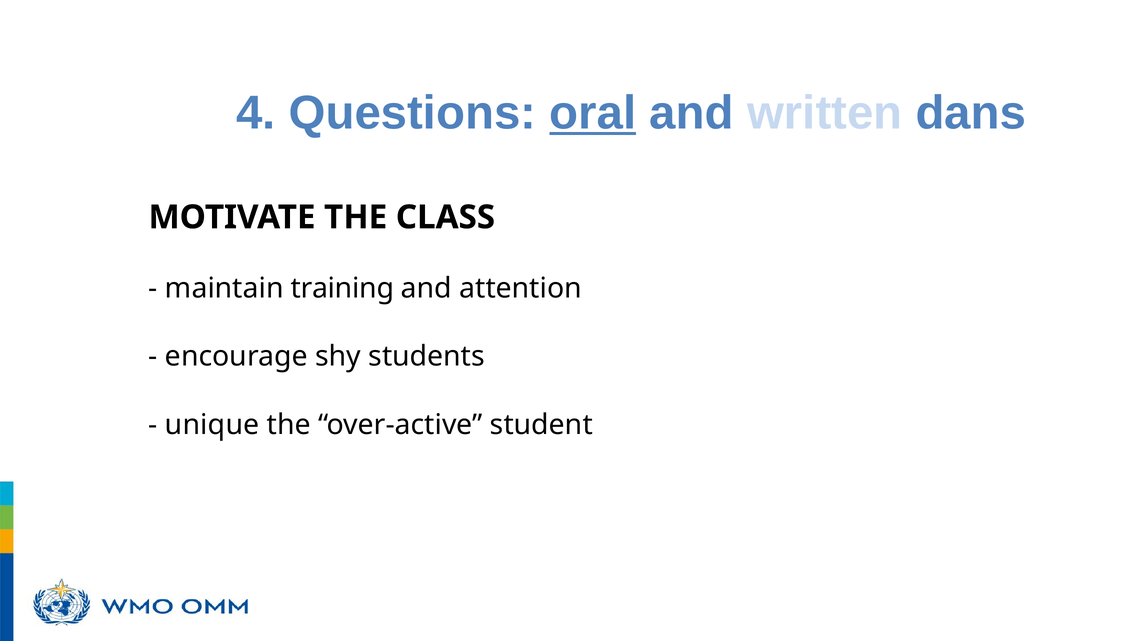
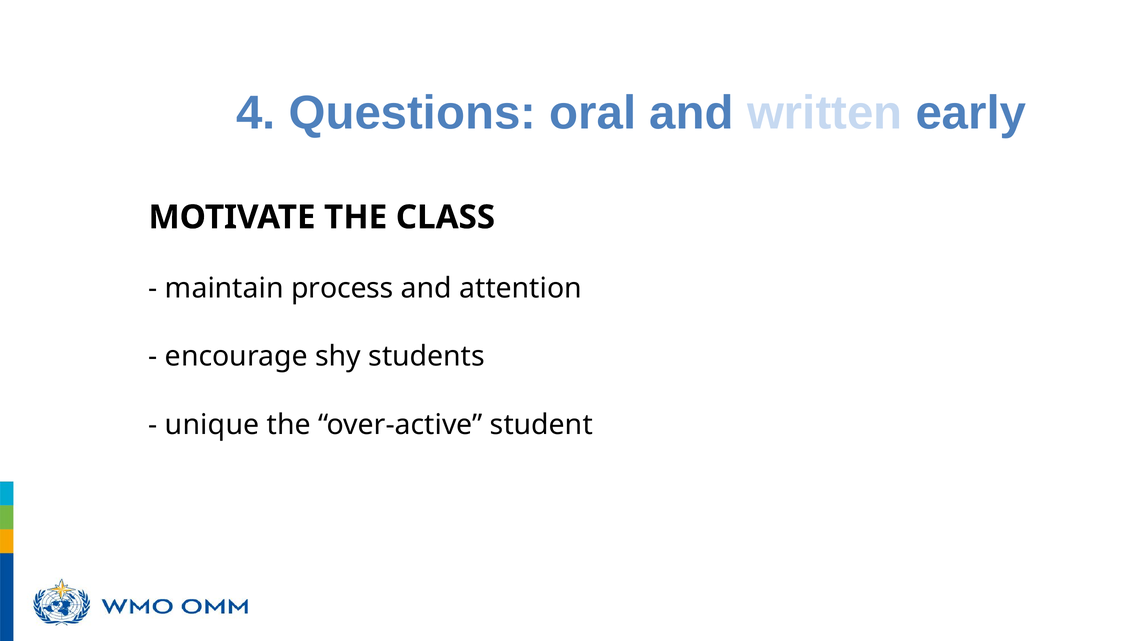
oral underline: present -> none (593, 113)
dans: dans -> early (971, 113)
training: training -> process (342, 288)
